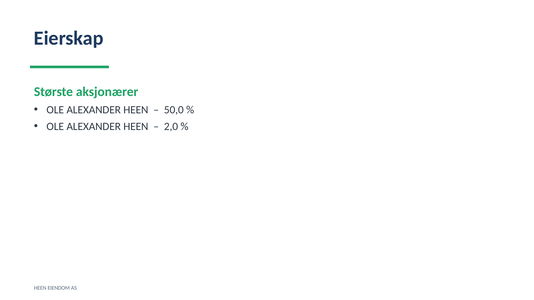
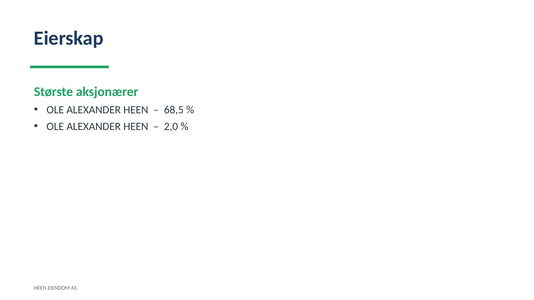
50,0: 50,0 -> 68,5 (174, 110)
